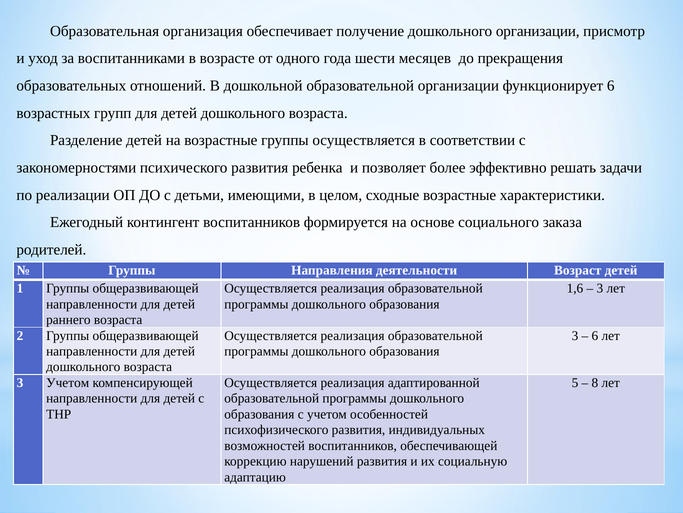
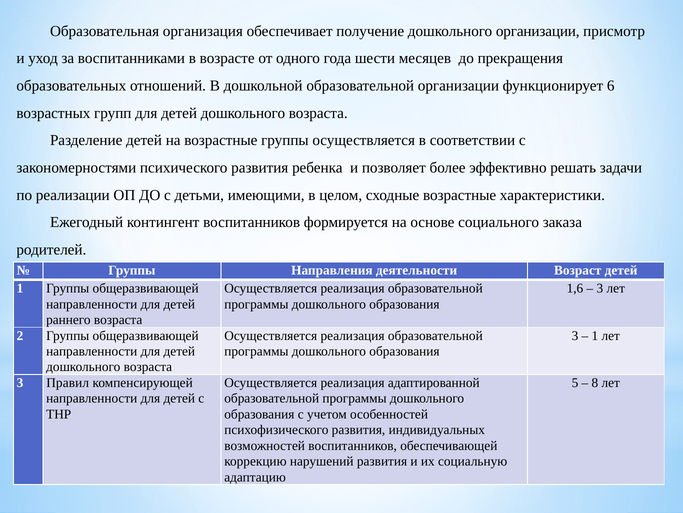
6: 6 -> 1 (595, 335)
3 Учетом: Учетом -> Правил (68, 382)
